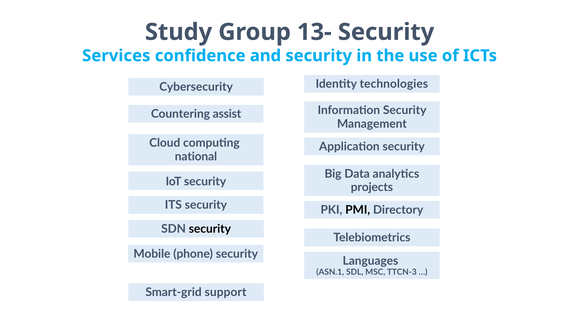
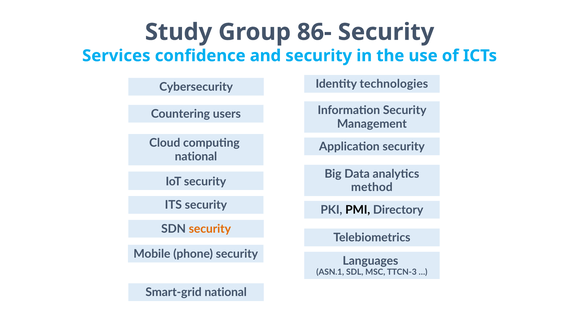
13-: 13- -> 86- (314, 32)
assist: assist -> users (227, 114)
projects: projects -> method (372, 188)
security colour: black -> orange (210, 229)
Smart-grid support: support -> national (226, 293)
